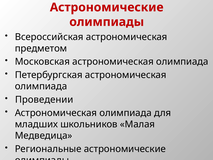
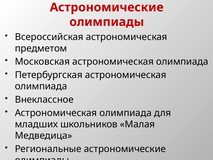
Проведении: Проведении -> Внеклассное (44, 99)
